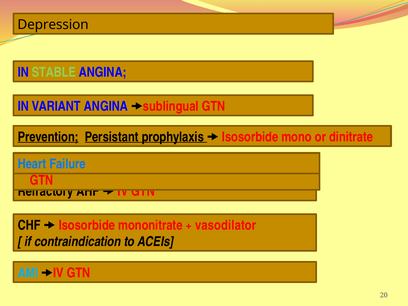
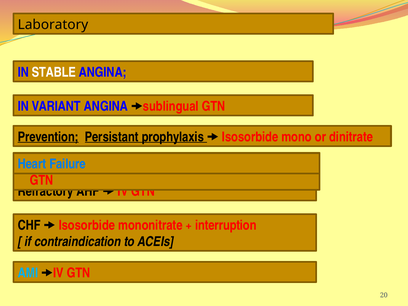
Depression: Depression -> Laboratory (53, 25)
STABLE colour: light green -> white (54, 72)
vasodilator: vasodilator -> interruption (226, 225)
